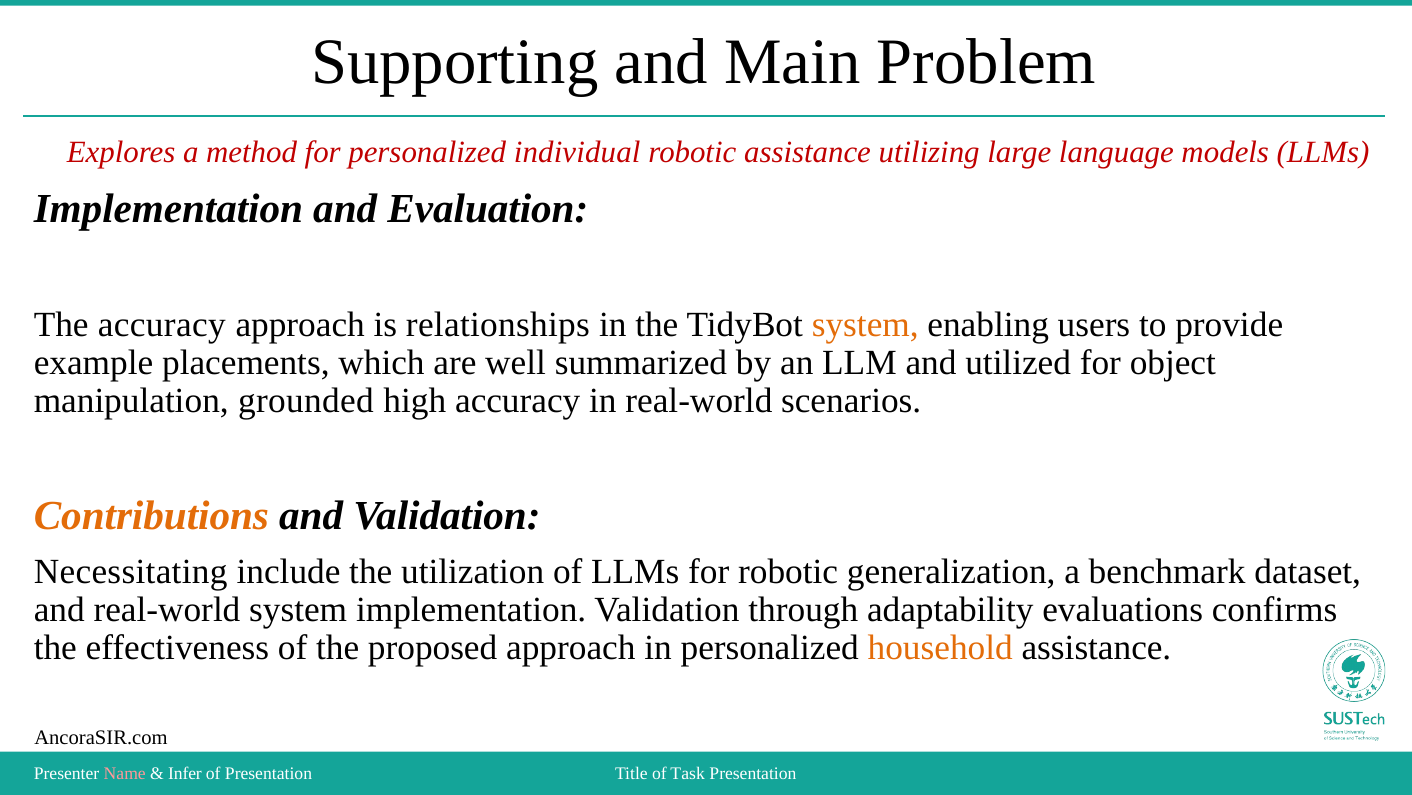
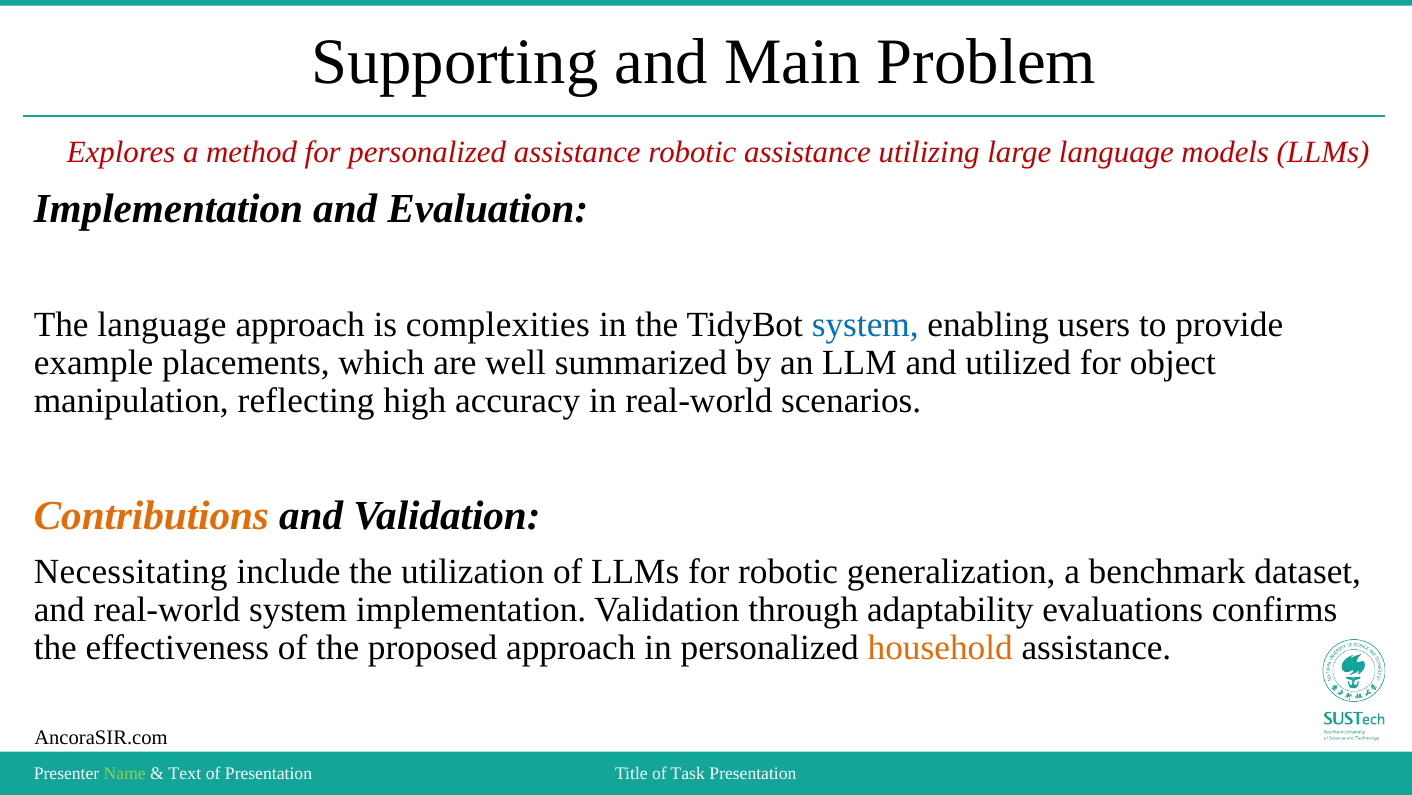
personalized individual: individual -> assistance (577, 153)
The accuracy: accuracy -> language (162, 324)
relationships: relationships -> complexities (498, 324)
system colour: orange -> blue (865, 324)
grounded: grounded -> reflecting (306, 400)
Name colour: pink -> light green (125, 773)
Infer: Infer -> Text (185, 773)
